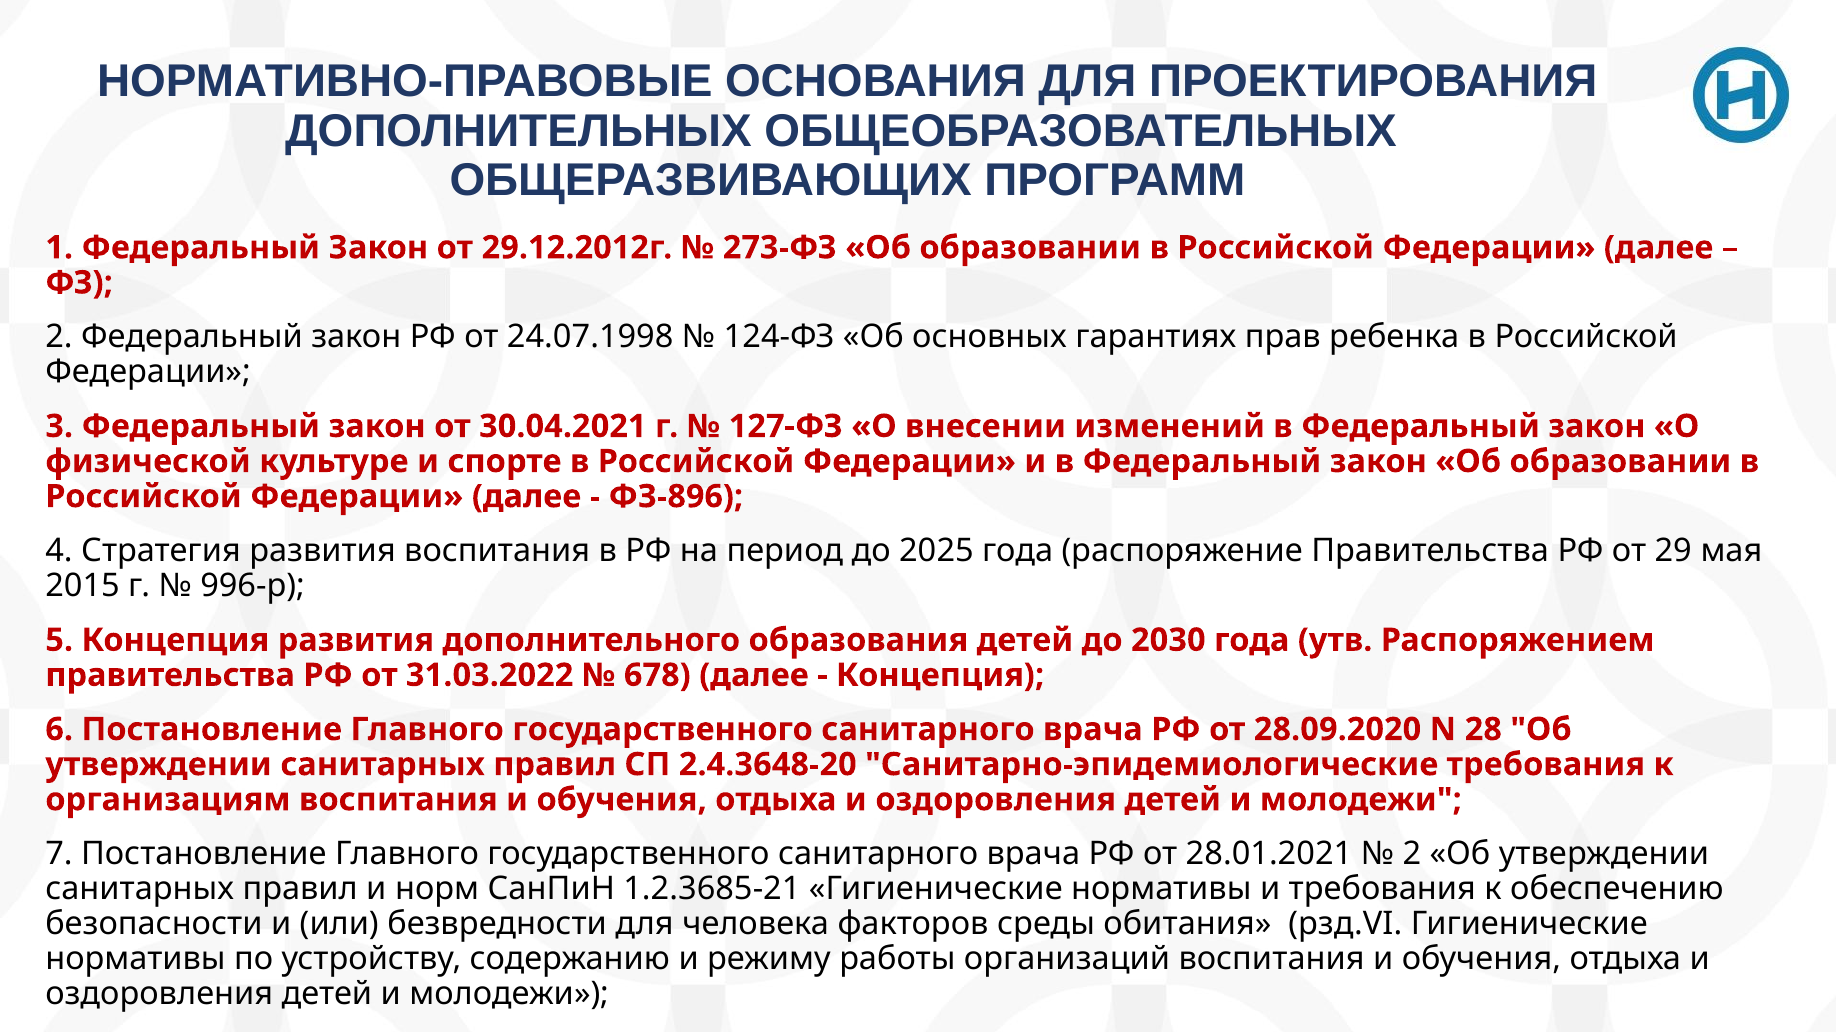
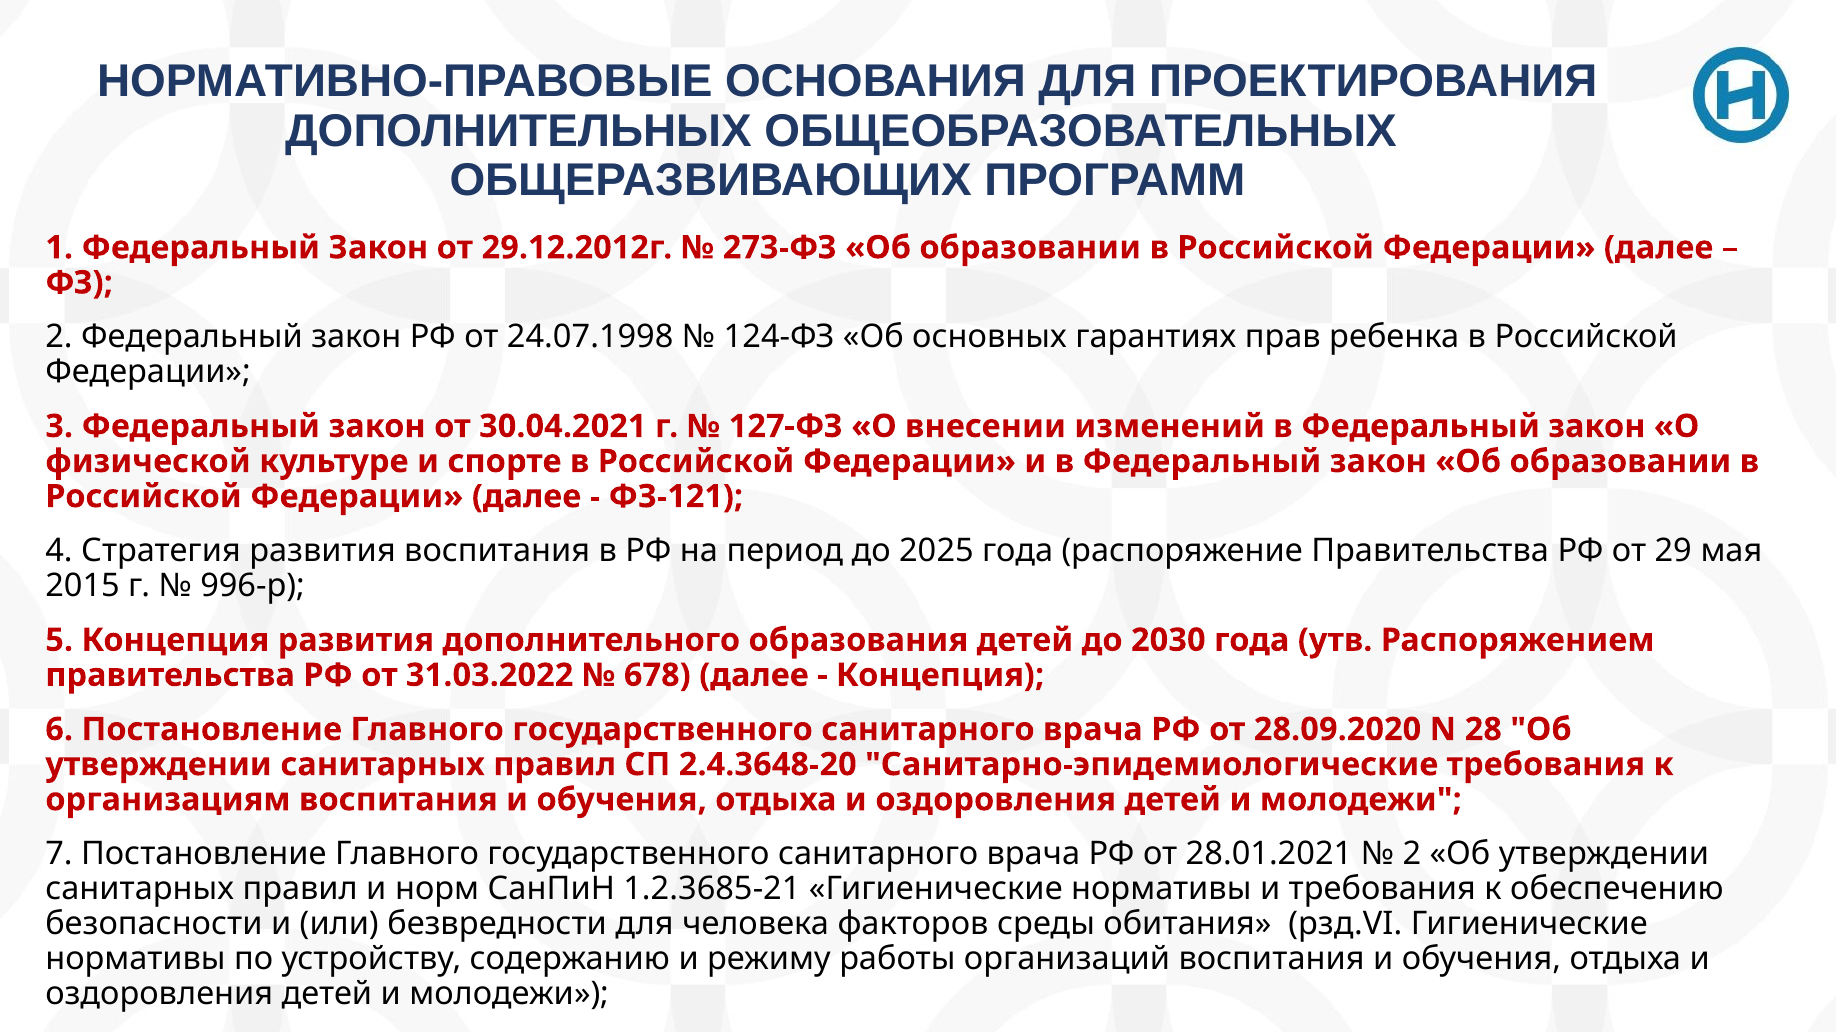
ФЗ-896: ФЗ-896 -> ФЗ-121 (676, 497)
